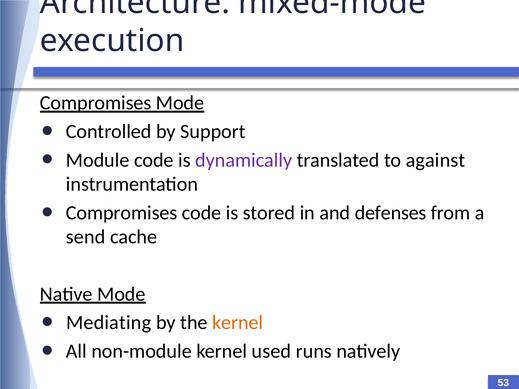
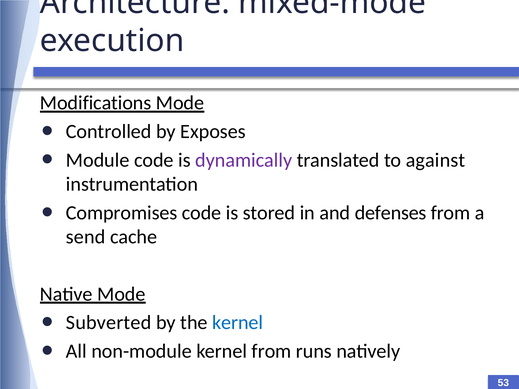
Compromises: Compromises -> Modifications (96, 103)
Support: Support -> Exposes (213, 132)
Mediating: Mediating -> Subverted (109, 323)
kernel colour: orange -> blue (238, 323)
kernel used: used -> from (272, 351)
